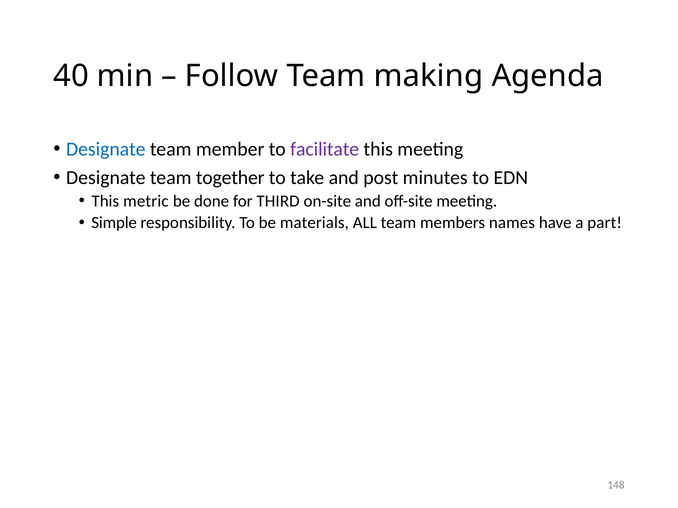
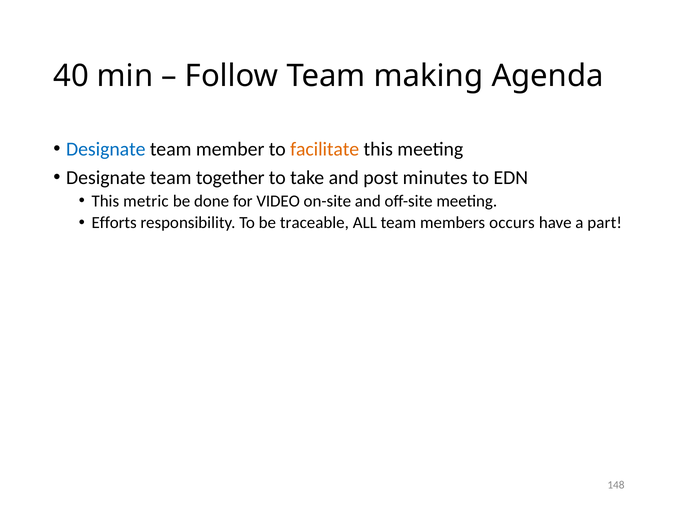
facilitate colour: purple -> orange (325, 149)
THIRD: THIRD -> VIDEO (278, 201)
Simple: Simple -> Efforts (114, 223)
materials: materials -> traceable (314, 223)
names: names -> occurs (512, 223)
